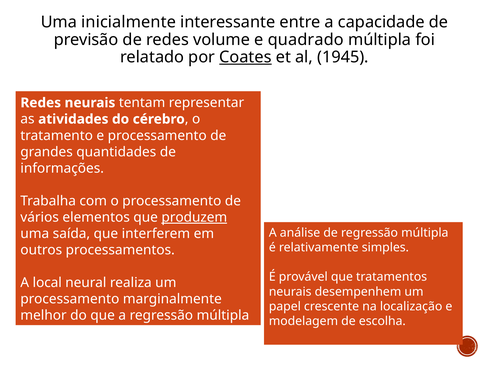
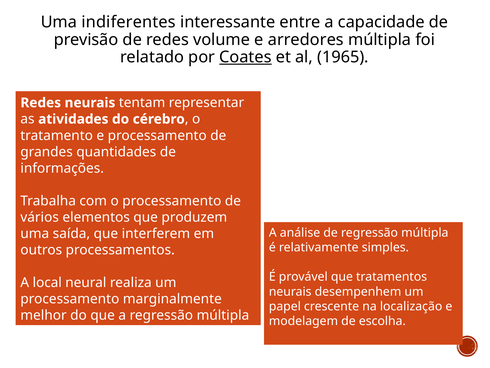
inicialmente: inicialmente -> indiferentes (129, 22)
quadrado: quadrado -> arredores (306, 40)
1945: 1945 -> 1965 (343, 57)
produzem underline: present -> none (194, 217)
